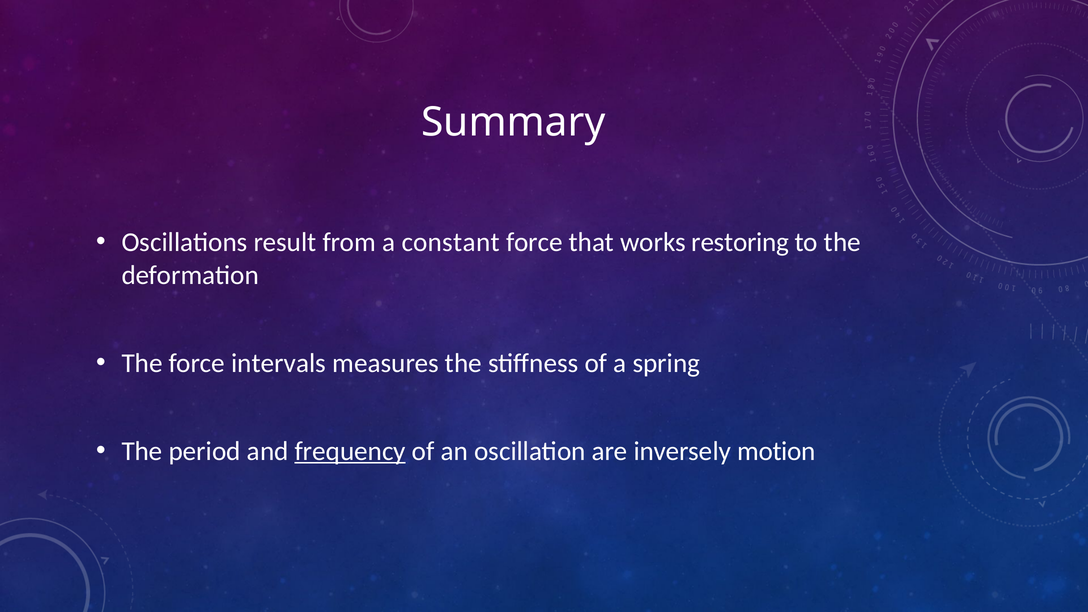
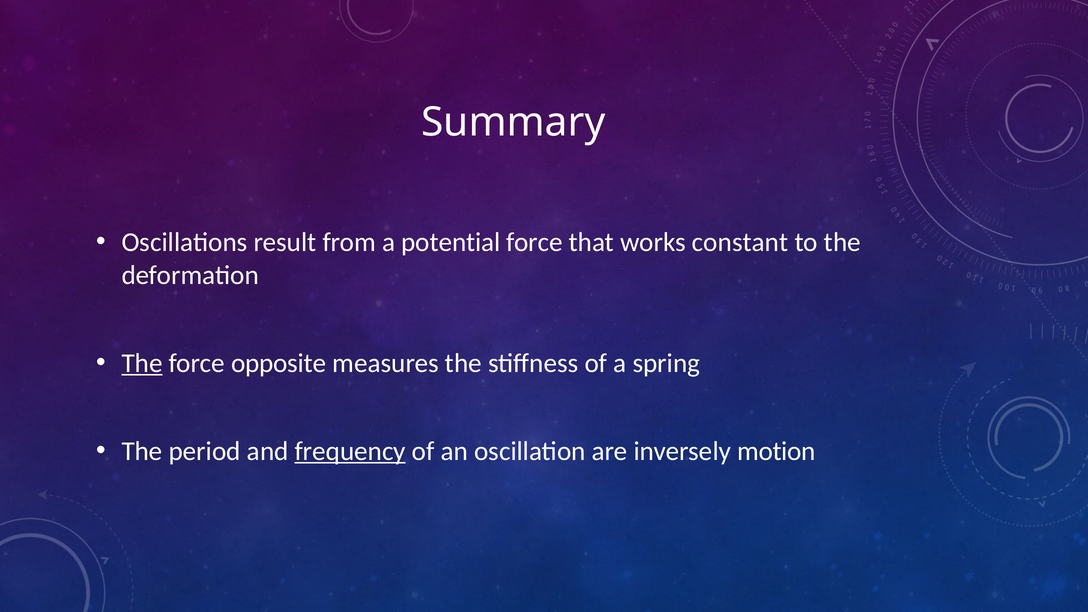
constant: constant -> potential (451, 243)
restoring: restoring -> constant (740, 243)
The underline: none -> present (142, 363)
intervals: intervals -> opposite (279, 363)
